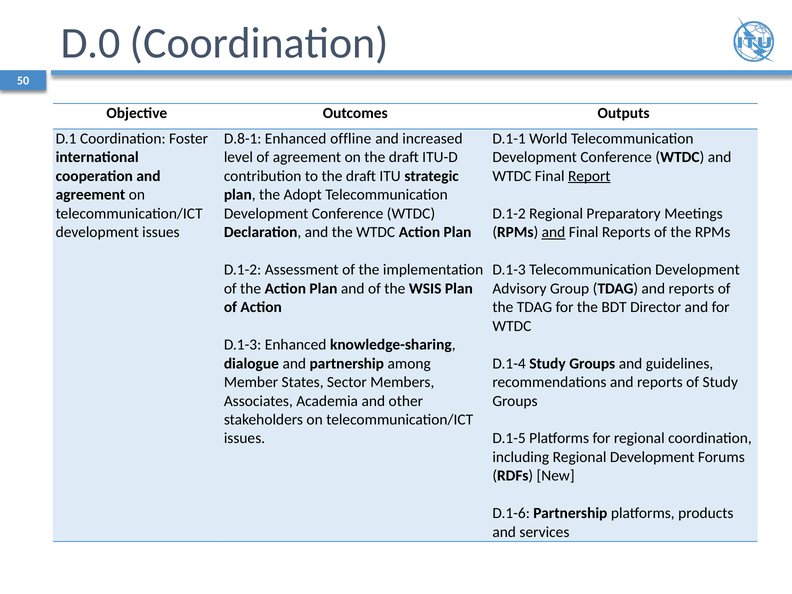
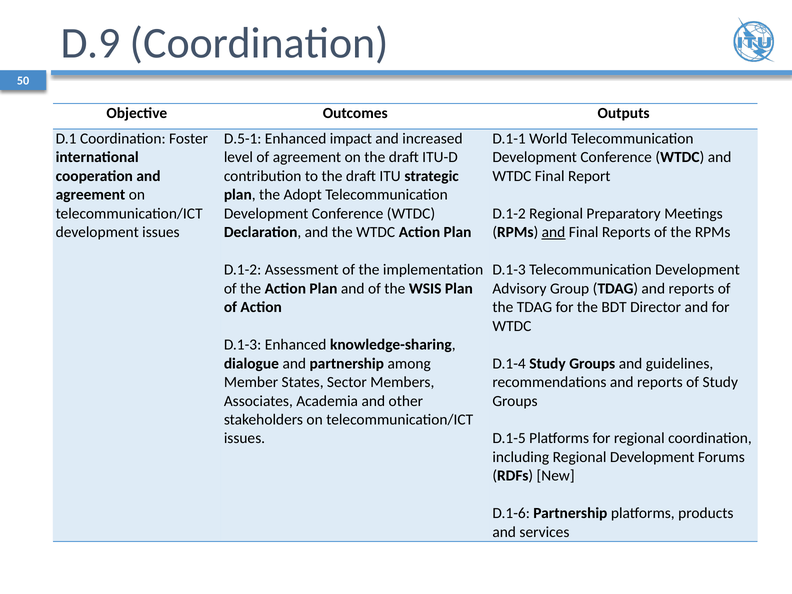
D.0: D.0 -> D.9 (90, 43)
D.8-1: D.8-1 -> D.5-1 (243, 139)
offline: offline -> impact (351, 139)
Report underline: present -> none (589, 176)
